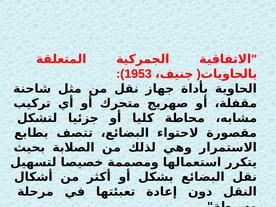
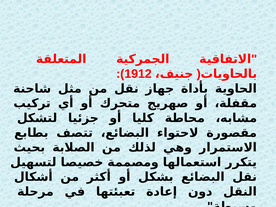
1953: 1953 -> 1912 (138, 74)
